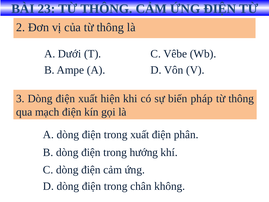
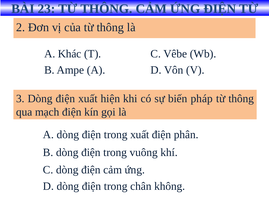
Dưới: Dưới -> Khác (70, 54)
hướng: hướng -> vuông (144, 152)
